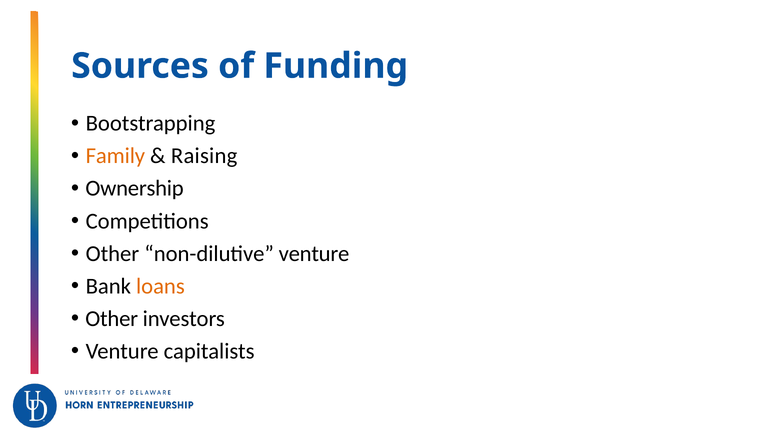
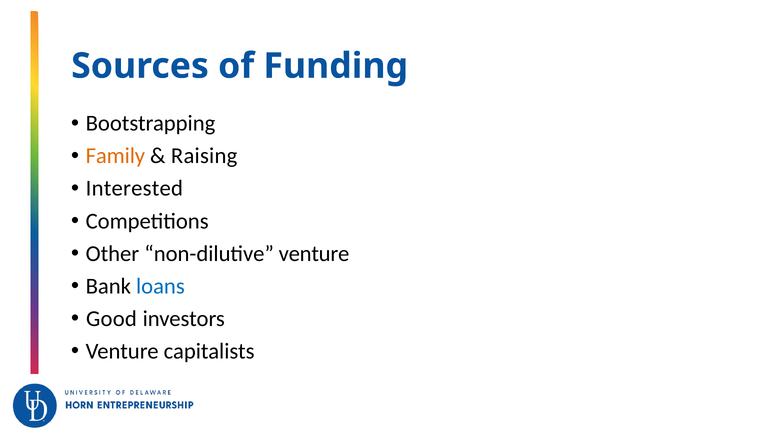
Ownership: Ownership -> Interested (134, 189)
loans colour: orange -> blue (160, 286)
Other: Other -> Good (111, 319)
